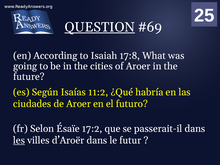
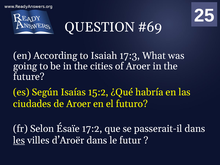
QUESTION underline: present -> none (100, 27)
17:8: 17:8 -> 17:3 (130, 56)
11:2: 11:2 -> 15:2 (98, 92)
